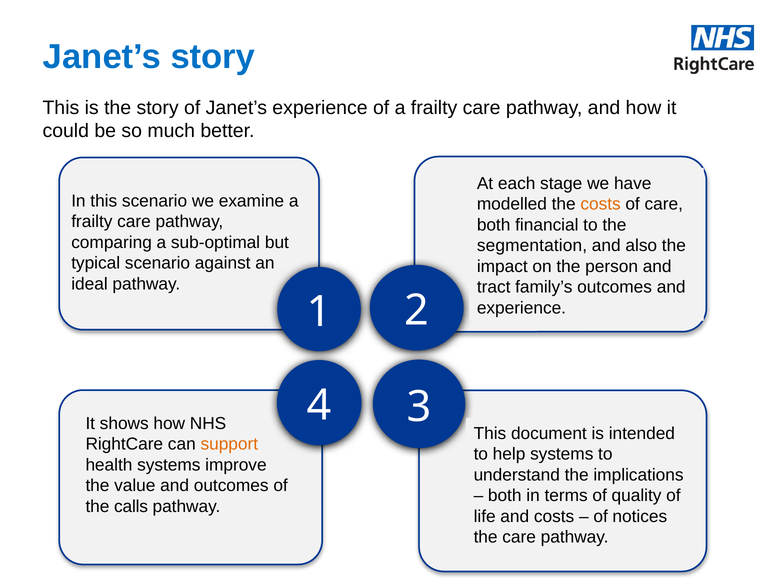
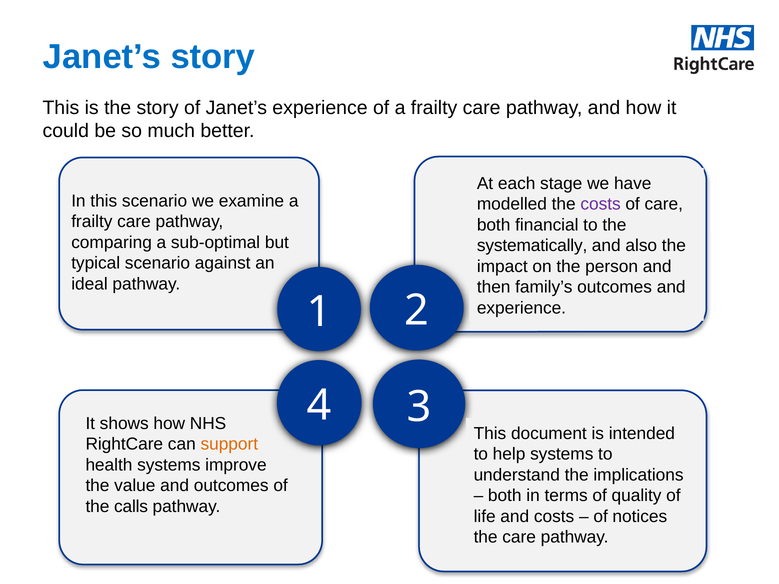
costs colour: orange -> purple (601, 204)
segmentation: segmentation -> systematically (532, 246)
tract: tract -> then (494, 287)
